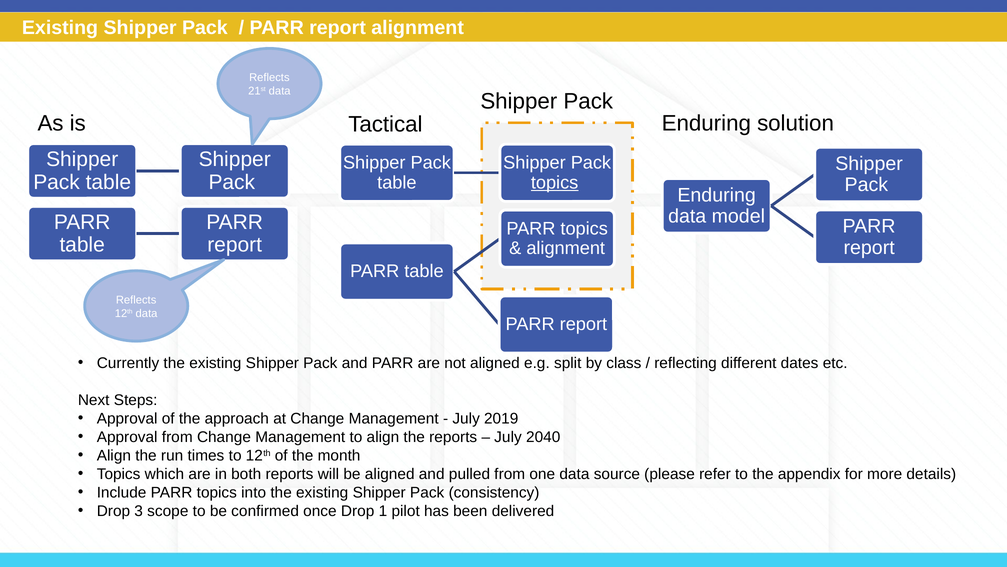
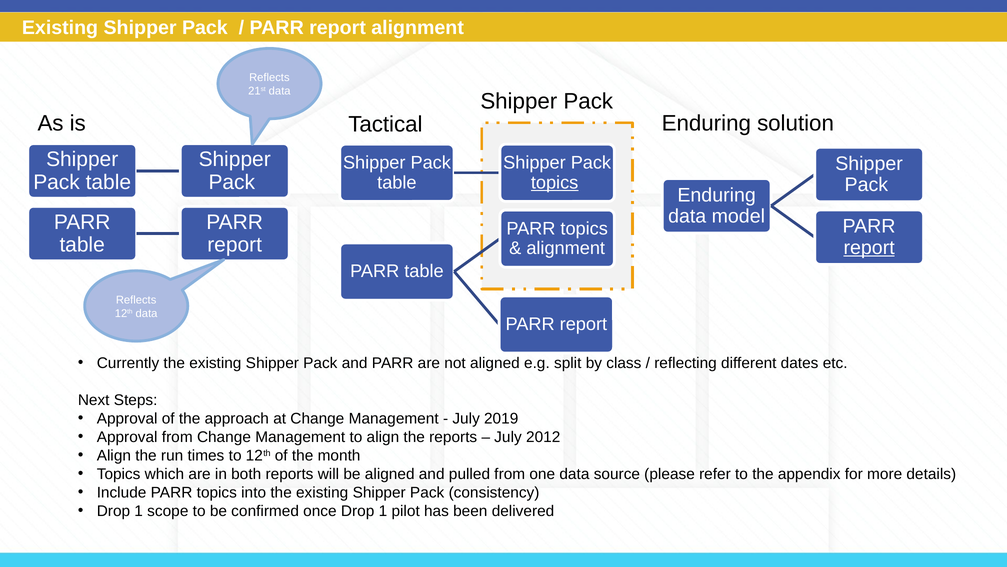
report underline: none -> present (869, 247)
2040: 2040 -> 2012 (543, 437)
3: 3 -> 1 (139, 511)
